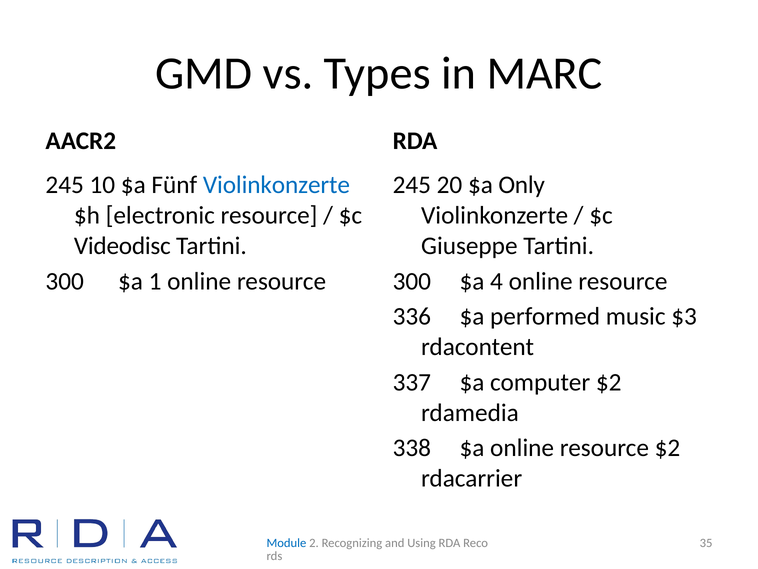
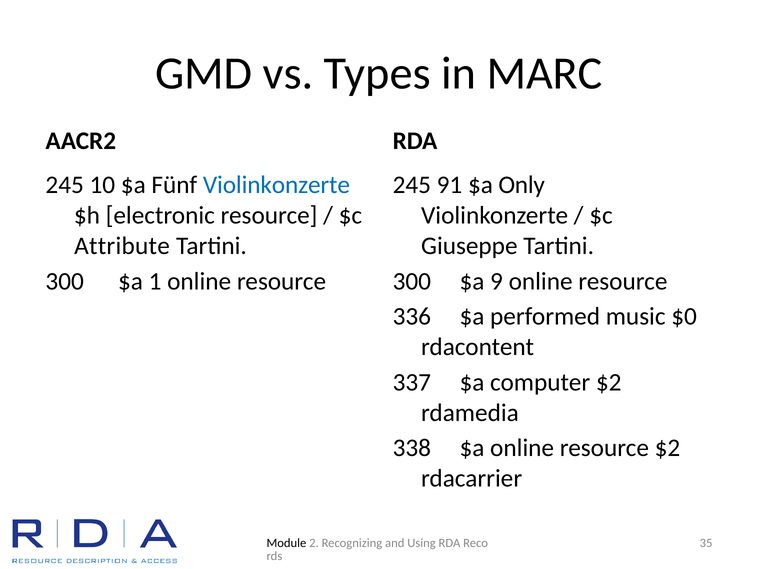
20: 20 -> 91 (449, 185)
Videodisc: Videodisc -> Attribute (122, 246)
4: 4 -> 9 (496, 281)
$3: $3 -> $0 (684, 316)
Module colour: blue -> black (286, 543)
